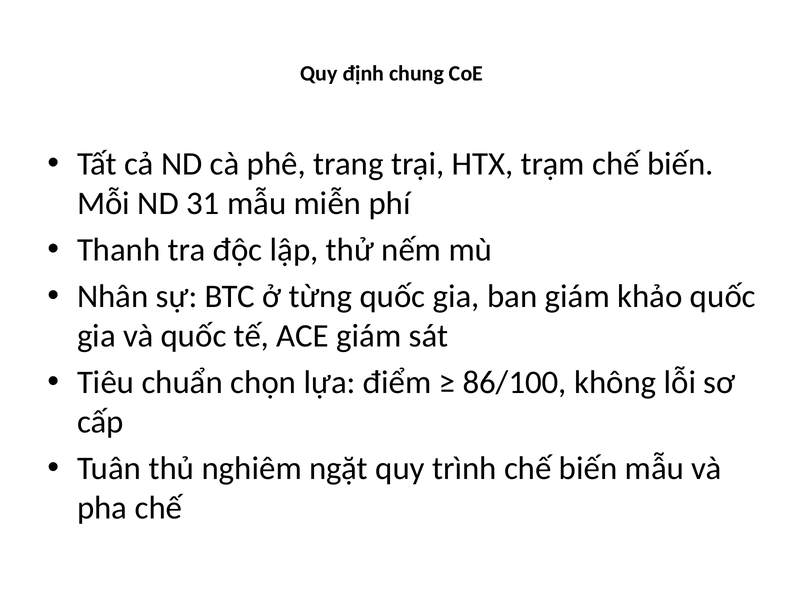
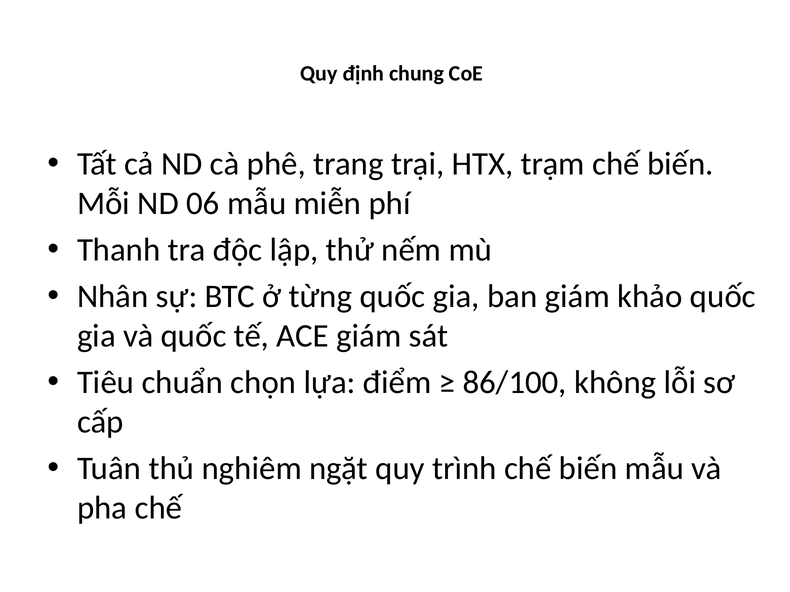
31: 31 -> 06 (203, 204)
